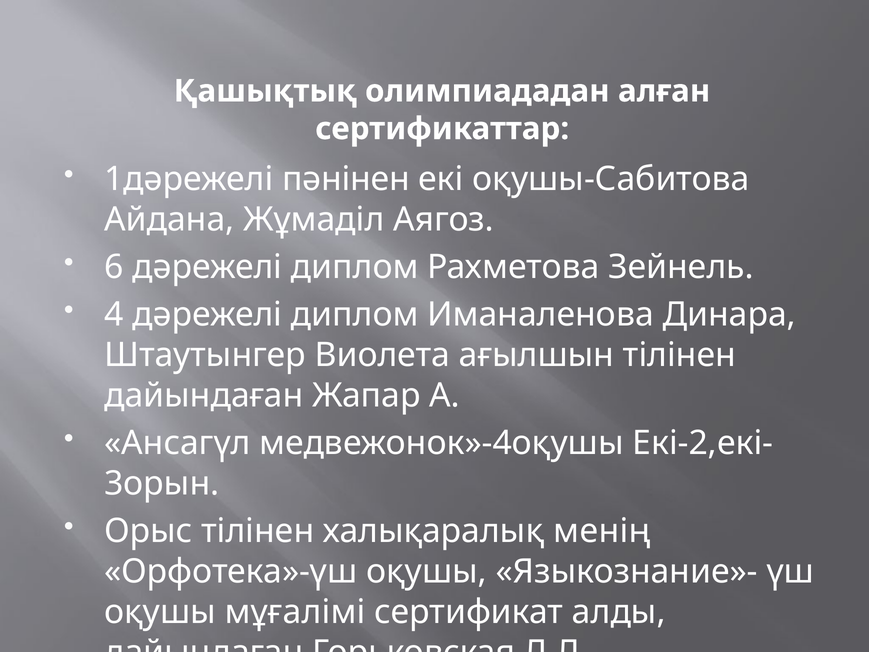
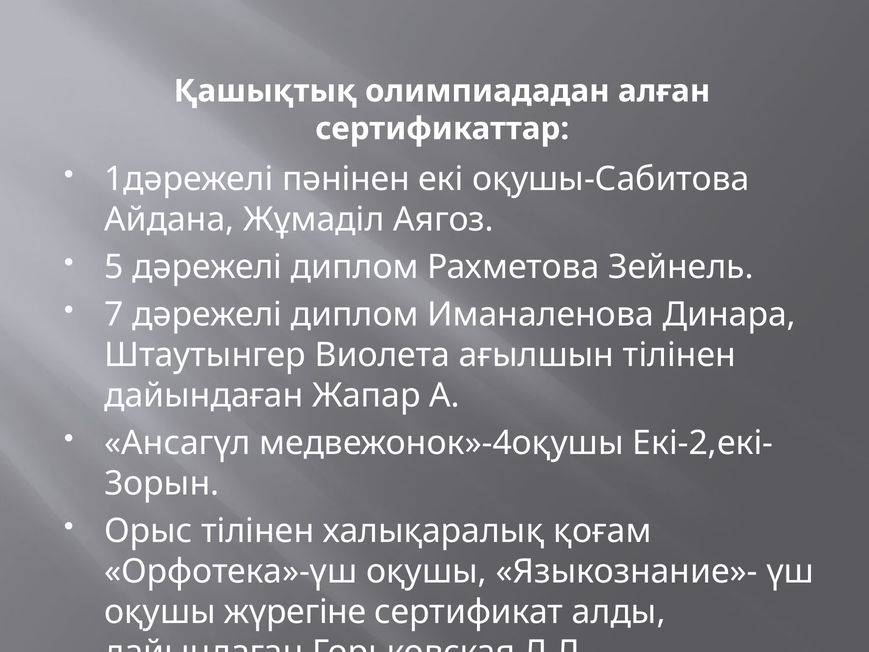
6: 6 -> 5 (114, 267)
4: 4 -> 7 (114, 314)
менің: менің -> қоғам (602, 531)
мұғалімі: мұғалімі -> жүрегіне (295, 612)
